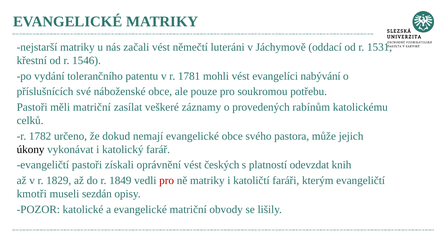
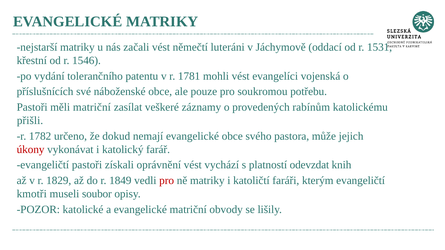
nabývání: nabývání -> vojenská (321, 76)
celků: celků -> přišli (30, 121)
úkony colour: black -> red (31, 150)
českých: českých -> vychází (222, 165)
sezdán: sezdán -> soubor (97, 194)
